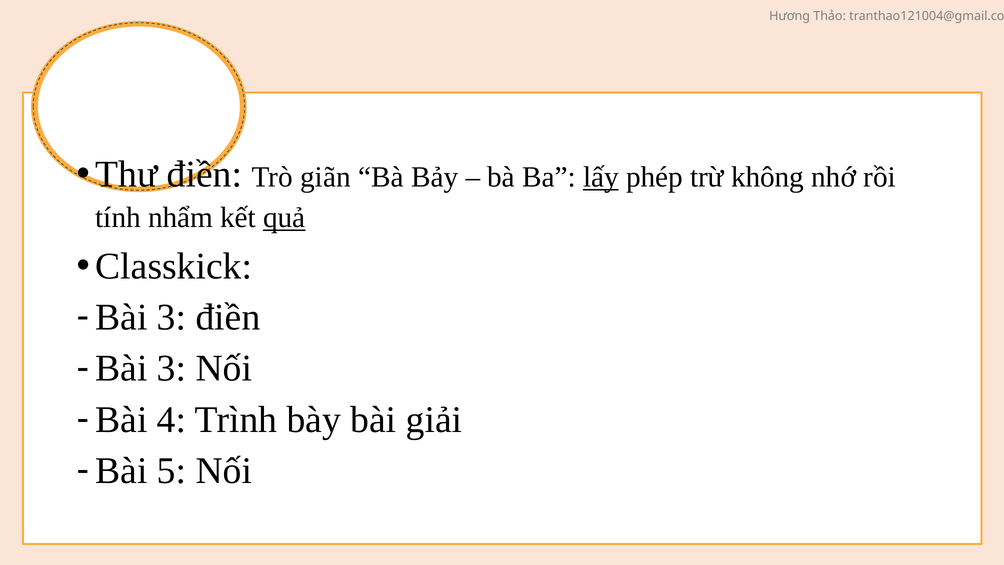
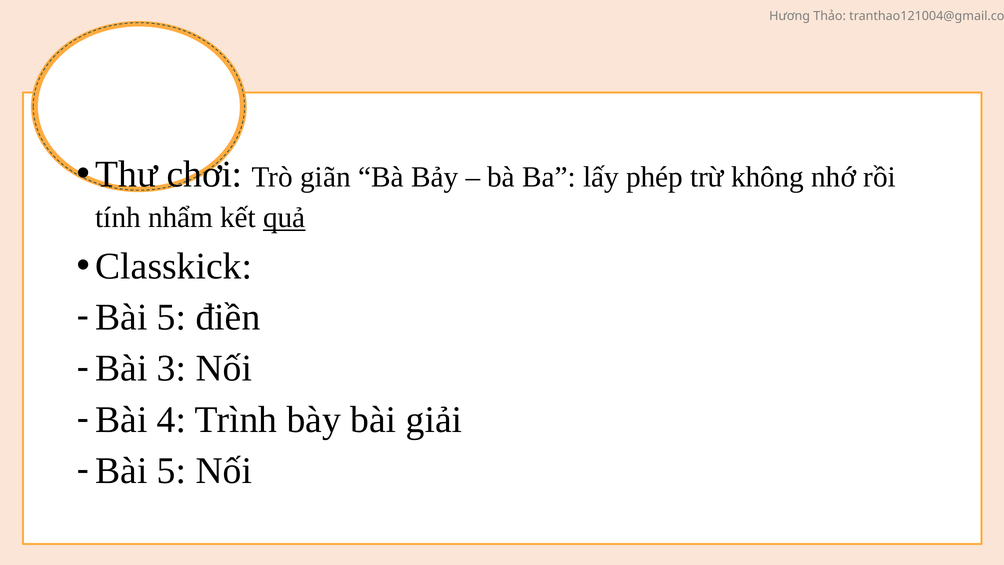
Thư điền: điền -> chơi (205, 174)
lấy underline: present -> none (601, 177)
3: 3 -> 5 (172, 317)
